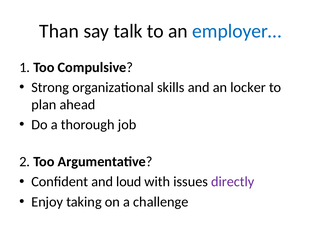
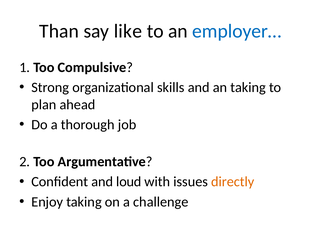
talk: talk -> like (128, 31)
an locker: locker -> taking (248, 87)
directly colour: purple -> orange (233, 182)
